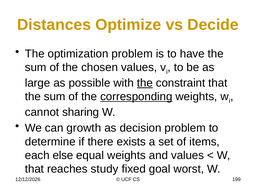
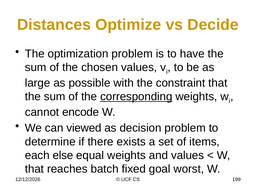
the underline: present -> none (145, 83)
sharing: sharing -> encode (81, 112)
growth: growth -> viewed (84, 128)
study: study -> batch (105, 169)
